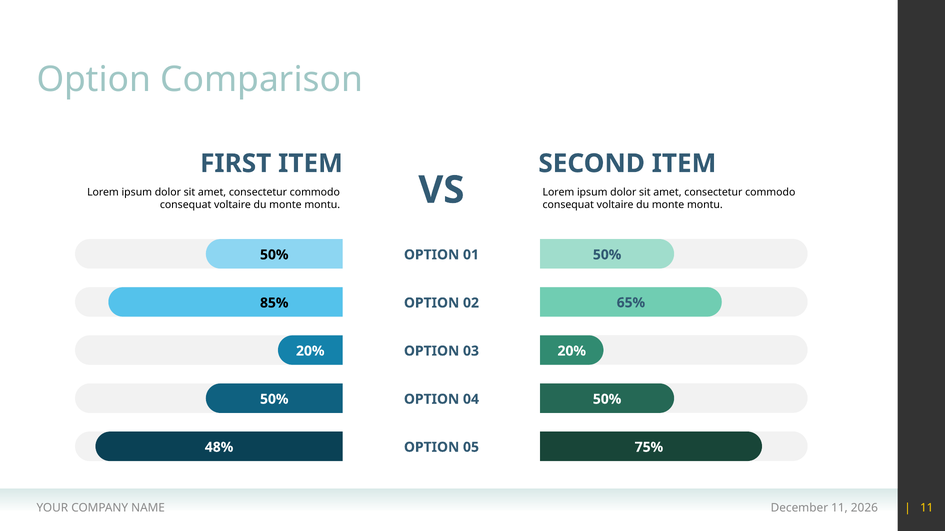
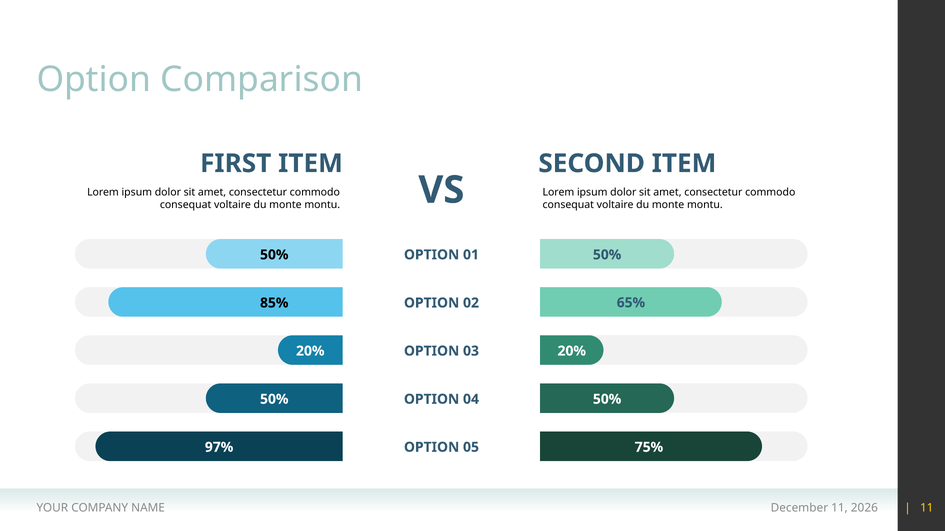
48%: 48% -> 97% (219, 448)
